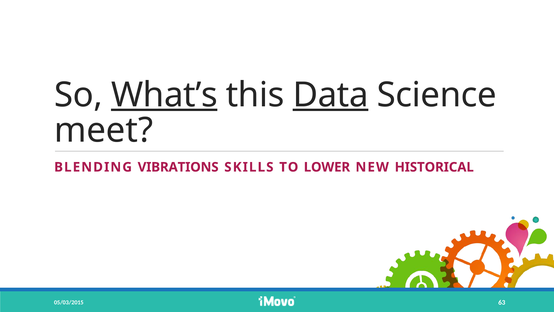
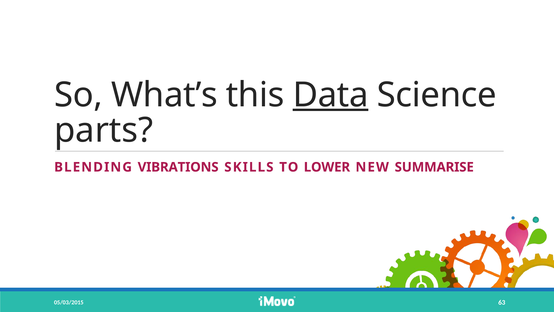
What’s underline: present -> none (164, 95)
meet: meet -> parts (104, 130)
HISTORICAL: HISTORICAL -> SUMMARISE (434, 167)
